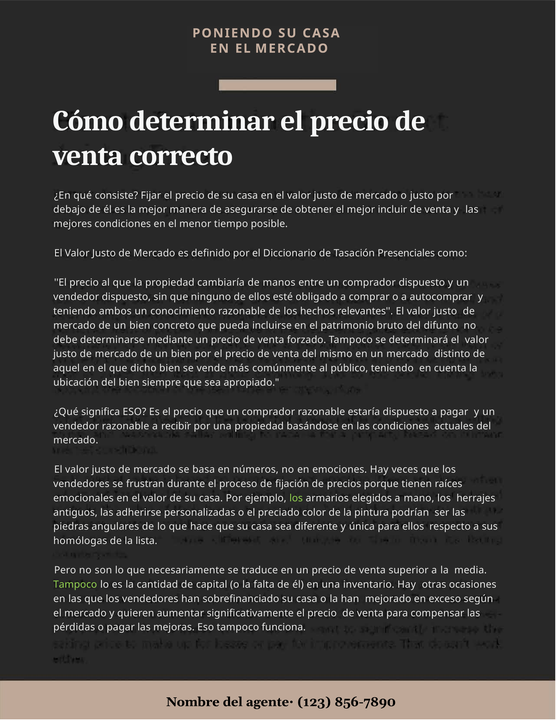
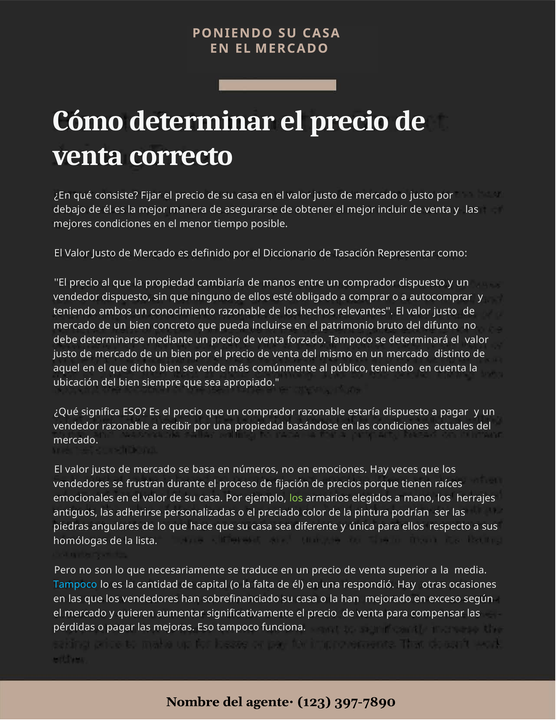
Presenciales: Presenciales -> Representar (406, 253)
Tampoco colour: light green -> light blue (75, 584)
inventario: inventario -> respondió (369, 584)
856-7890: 856-7890 -> 397-7890 (365, 702)
